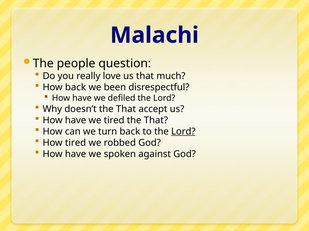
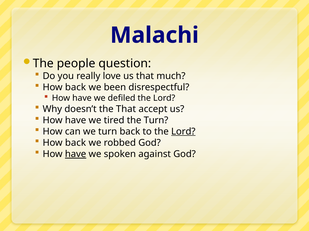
tired the That: That -> Turn (156, 121)
tired: tired -> back (76, 143)
have underline: none -> present (76, 155)
